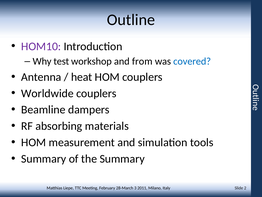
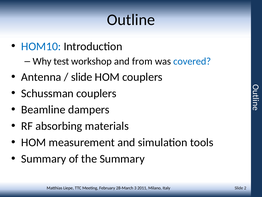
HOM10 colour: purple -> blue (41, 46)
heat: heat -> slide (82, 77)
Worldwide: Worldwide -> Schussman (47, 93)
